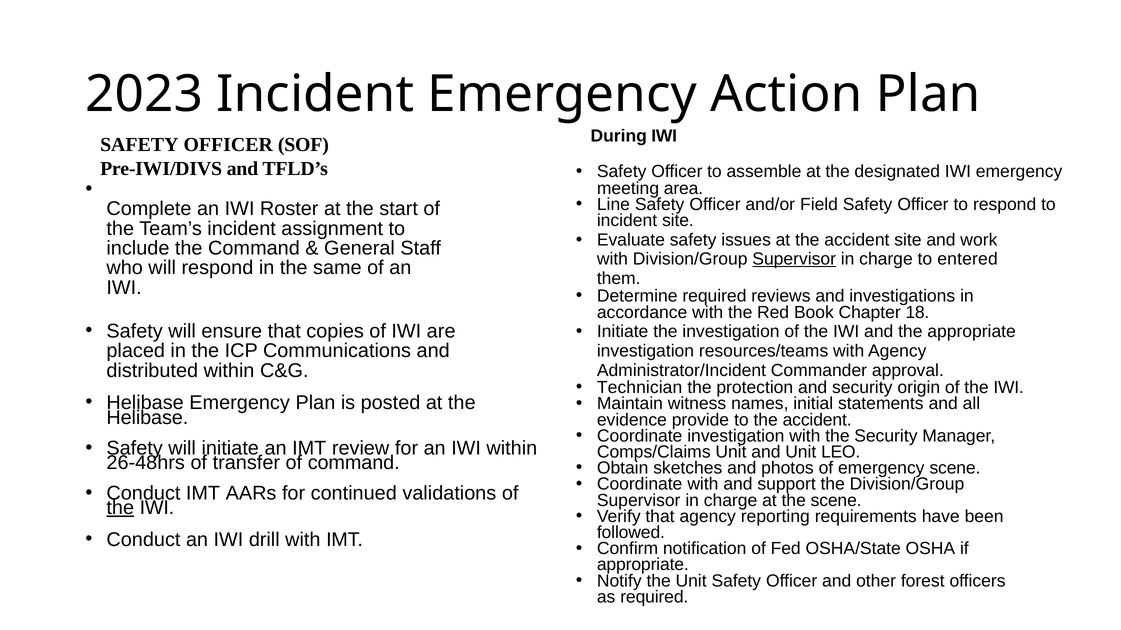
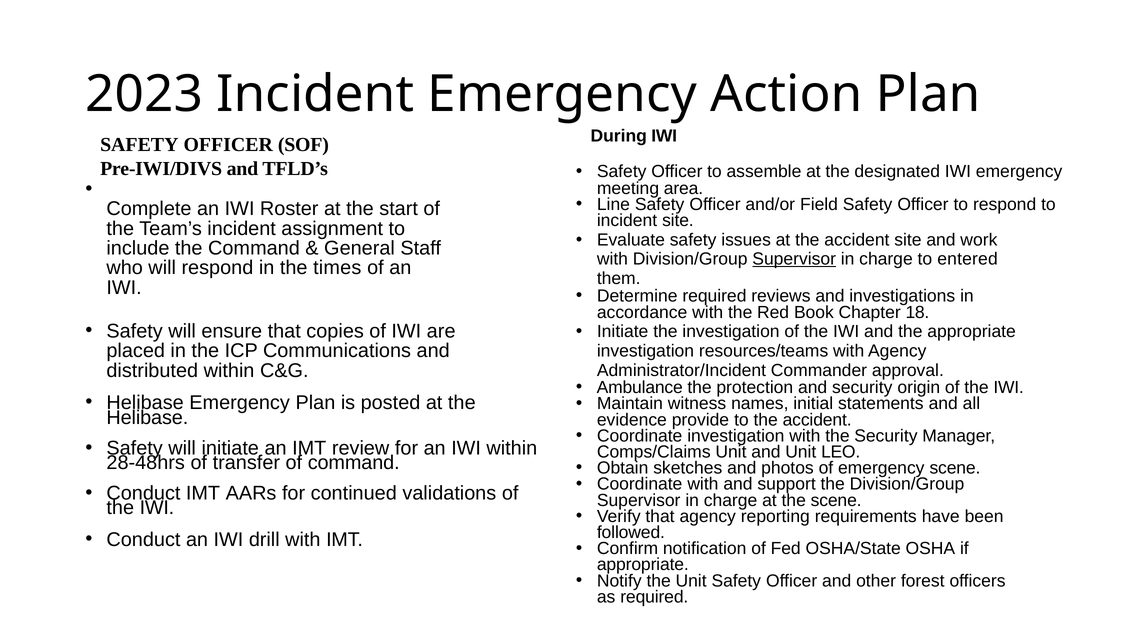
same: same -> times (337, 268)
Technician: Technician -> Ambulance (640, 388)
26-48hrs: 26-48hrs -> 28-48hrs (146, 463)
the underline: present -> none (120, 508)
